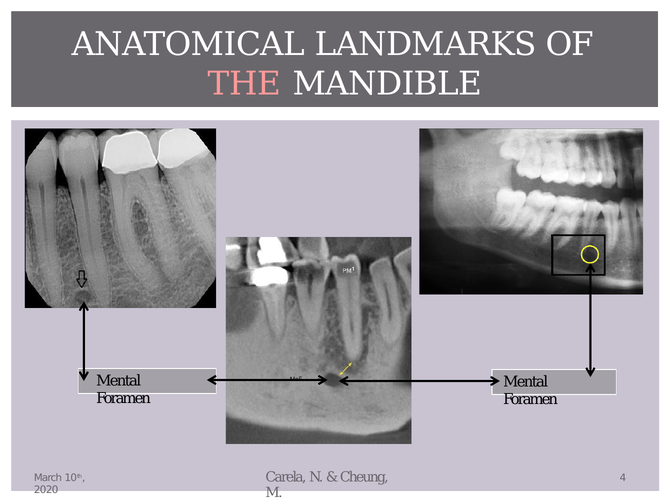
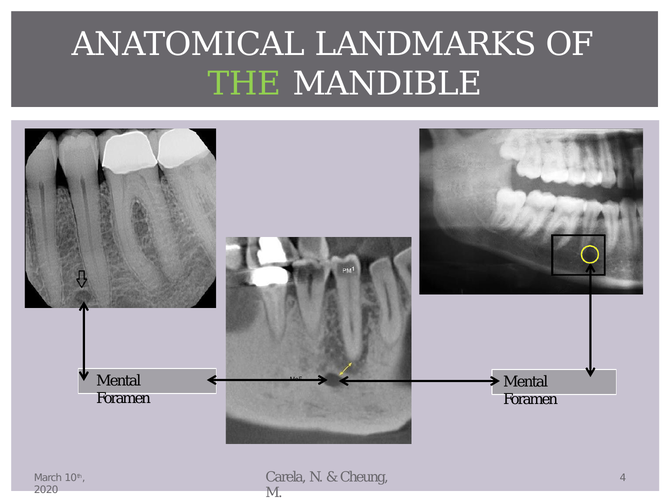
THE colour: pink -> light green (244, 84)
